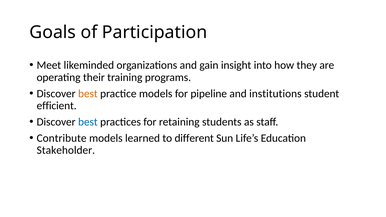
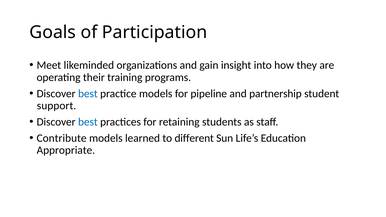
best colour: orange -> blue (88, 94)
institutions: institutions -> partnership (275, 94)
efficient: efficient -> support (57, 106)
Stakeholder: Stakeholder -> Appropriate (66, 150)
